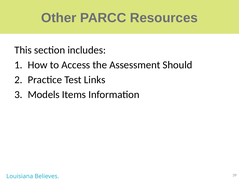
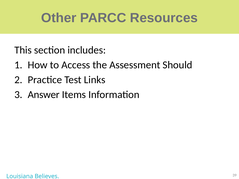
Models: Models -> Answer (44, 95)
